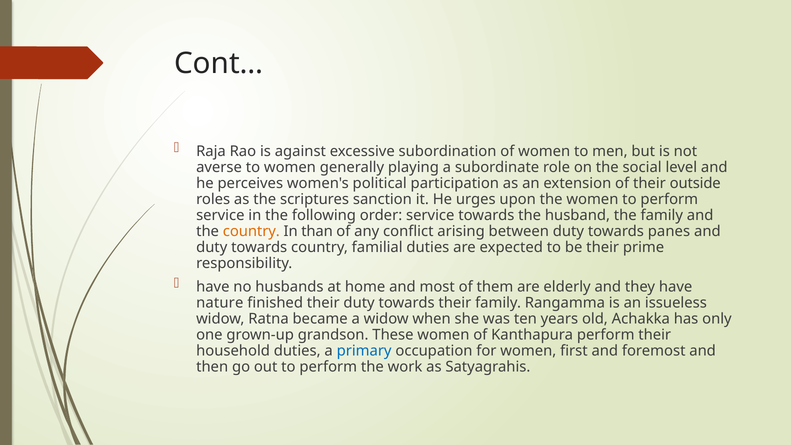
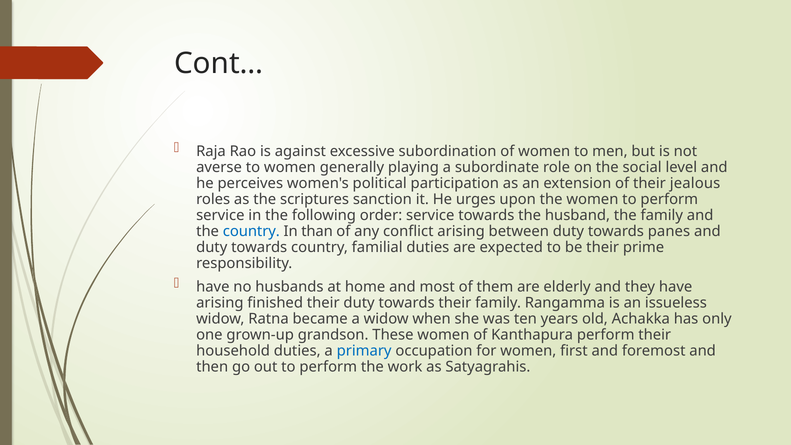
outside: outside -> jealous (695, 183)
country colour: orange -> blue (251, 231)
nature: nature -> arising (220, 303)
